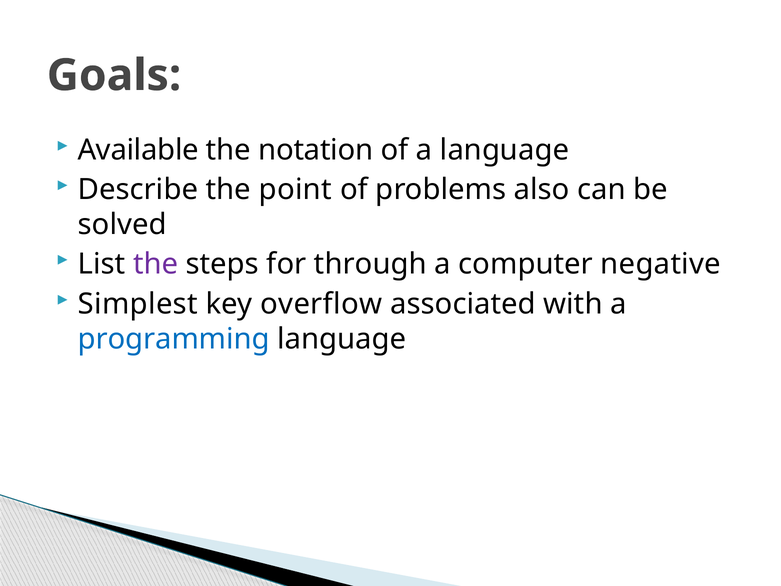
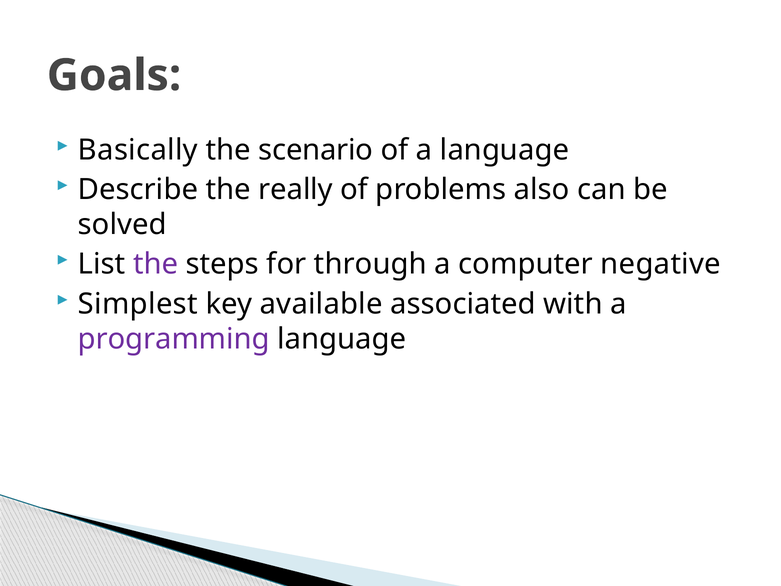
Available: Available -> Basically (138, 150)
notation: notation -> scenario (316, 150)
point: point -> really (296, 190)
overflow: overflow -> available (321, 304)
programming colour: blue -> purple (174, 339)
